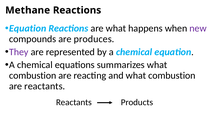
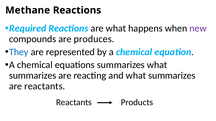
Equation: Equation -> Required (28, 29)
They colour: purple -> blue (19, 52)
combustion: combustion -> summarizes (33, 76)
and what combustion: combustion -> summarizes (172, 76)
